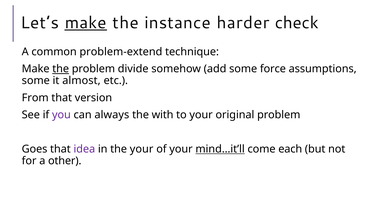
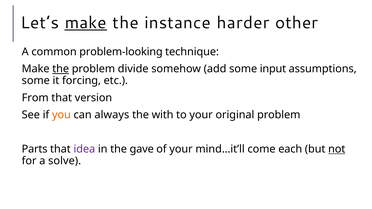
check: check -> other (297, 23)
problem-extend: problem-extend -> problem-looking (121, 52)
force: force -> input (273, 69)
almost: almost -> forcing (82, 81)
you colour: purple -> orange (61, 115)
Goes: Goes -> Parts (35, 149)
the your: your -> gave (142, 149)
mind…it’ll underline: present -> none (220, 149)
not underline: none -> present (337, 149)
other: other -> solve (65, 161)
